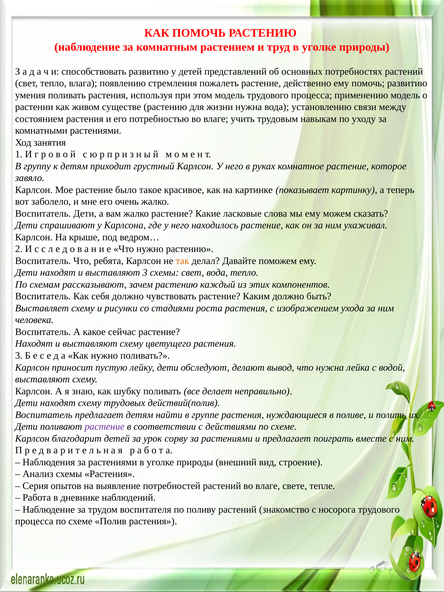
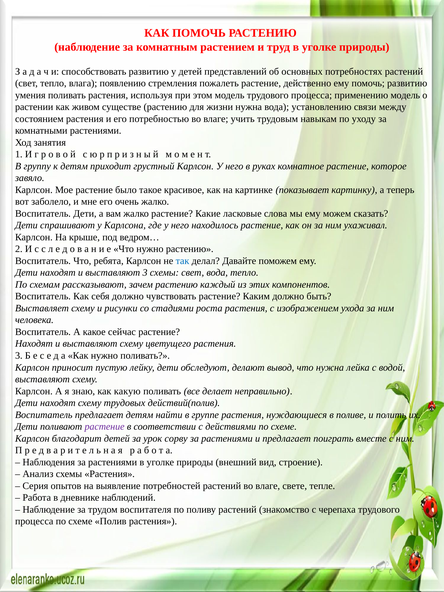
так colour: orange -> blue (182, 261)
шубку: шубку -> какую (127, 391)
носорога: носорога -> черепаха (337, 510)
